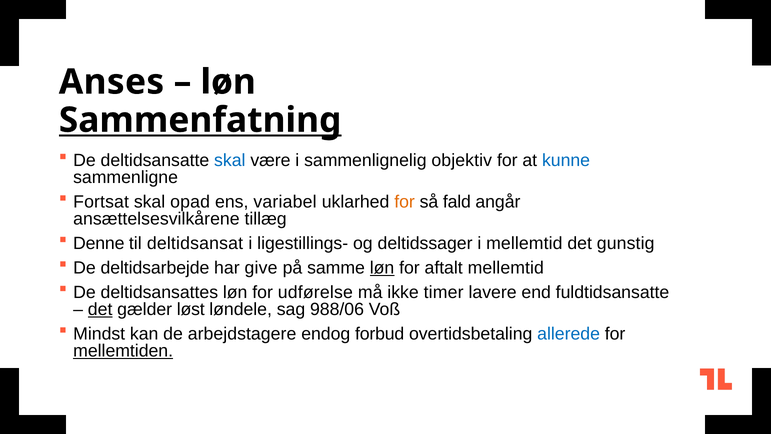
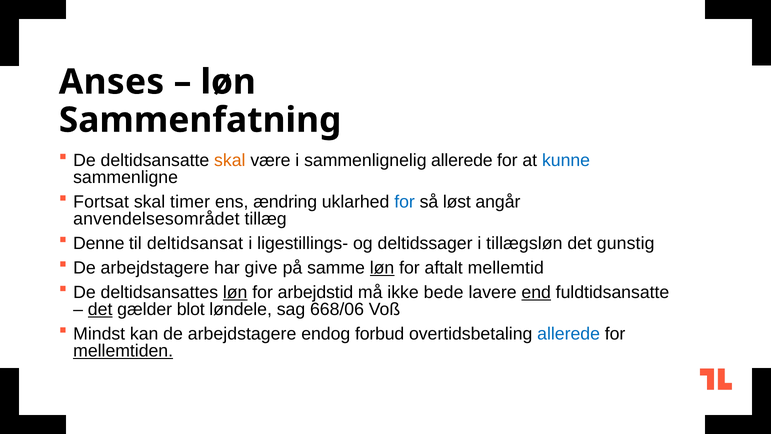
Sammenfatning underline: present -> none (200, 120)
skal colour: blue -> orange (230, 160)
sammenlignelig objektiv: objektiv -> allerede (462, 160)
opad: opad -> timer (190, 202)
variabel: variabel -> ændring (285, 202)
for colour: orange -> blue (405, 202)
fald: fald -> løst (457, 202)
ansættelsesvilkårene: ansættelsesvilkårene -> anvendelsesområdet (156, 219)
i mellemtid: mellemtid -> tillægsløn (524, 243)
deltidsarbejde: deltidsarbejde -> arbejdstagere (155, 268)
løn underline: none -> present (235, 292)
udførelse: udførelse -> arbejdstid (315, 292)
timer: timer -> bede (444, 292)
end underline: none -> present (536, 292)
løst: løst -> blot (191, 309)
988/06: 988/06 -> 668/06 (337, 309)
